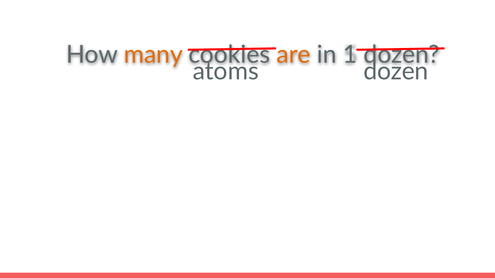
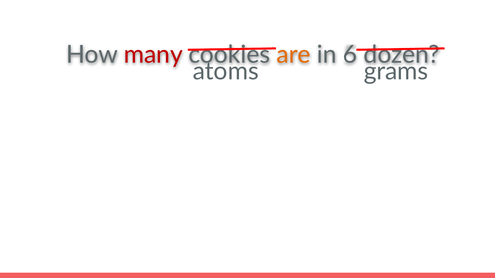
many colour: orange -> red (153, 55)
1: 1 -> 6 (350, 55)
atoms dozen: dozen -> grams (396, 71)
